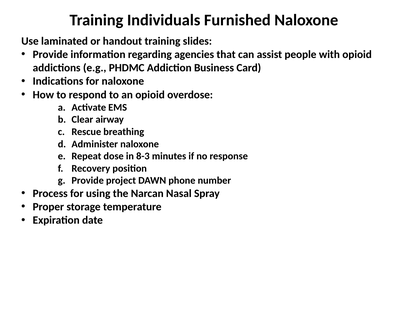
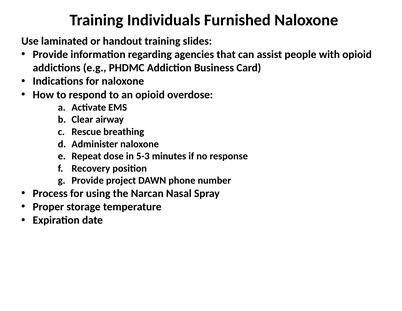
8-3: 8-3 -> 5-3 (143, 156)
